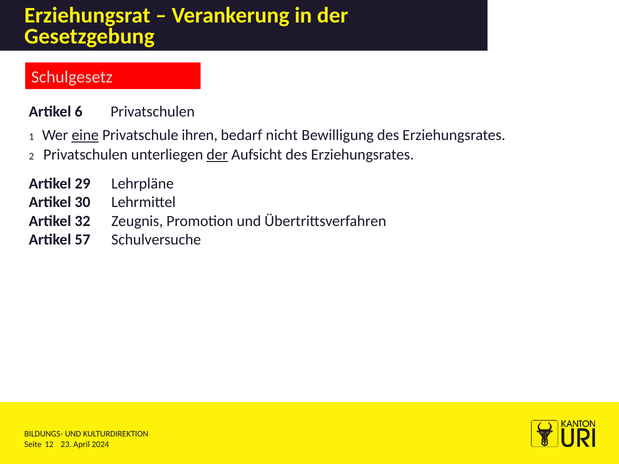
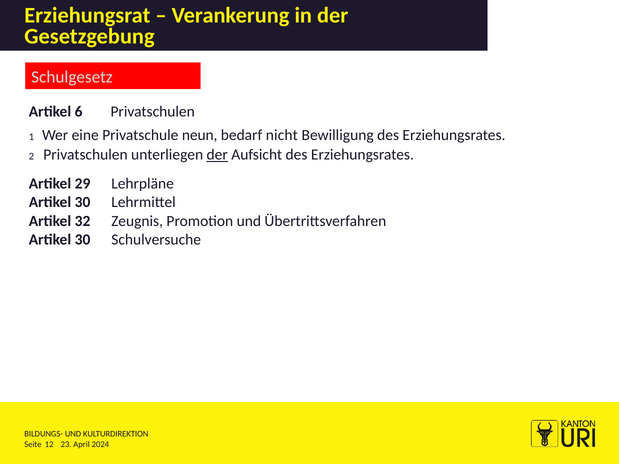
eine underline: present -> none (85, 135)
ihren: ihren -> neun (200, 135)
57: 57 -> 30 (83, 240)
